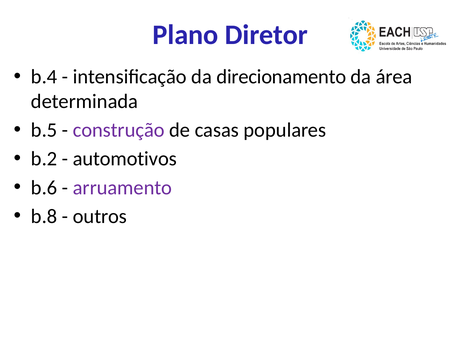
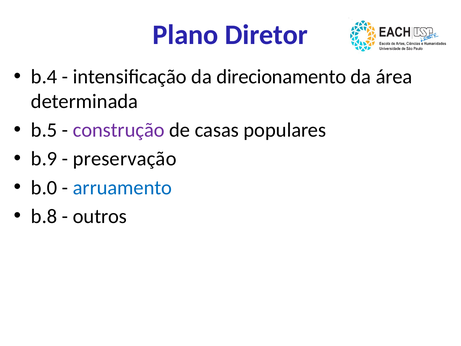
b.2: b.2 -> b.9 (44, 159)
automotivos: automotivos -> preservação (125, 159)
b.6: b.6 -> b.0 (44, 187)
arruamento colour: purple -> blue (122, 187)
